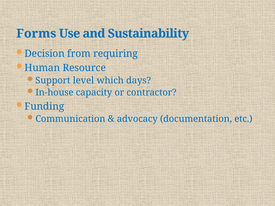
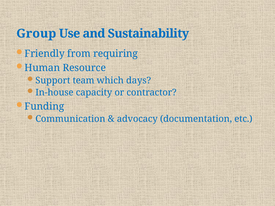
Forms: Forms -> Group (36, 34)
Decision: Decision -> Friendly (45, 54)
level: level -> team (84, 81)
